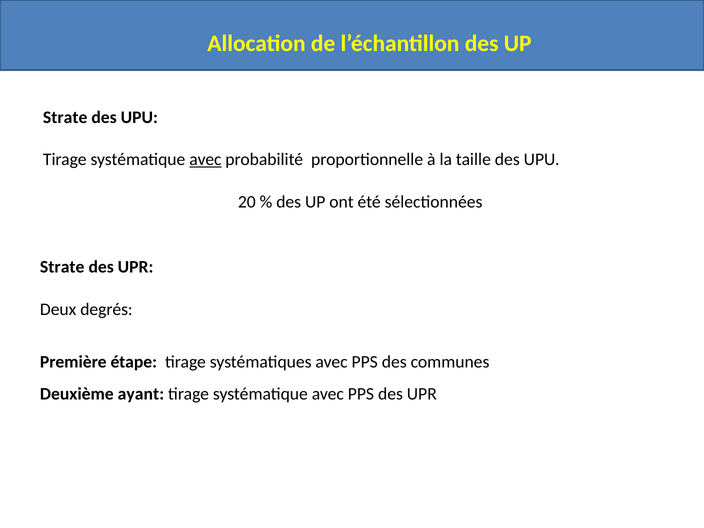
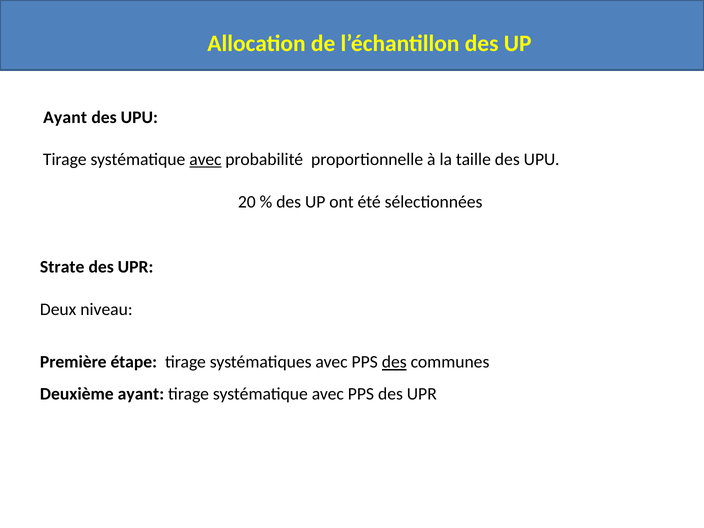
Strate: Strate -> Ayant (65, 117)
degrés: degrés -> niveau (106, 309)
des underline: none -> present (394, 362)
